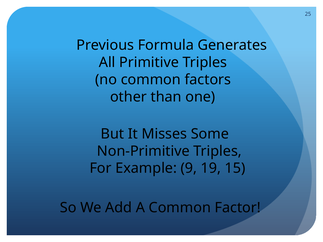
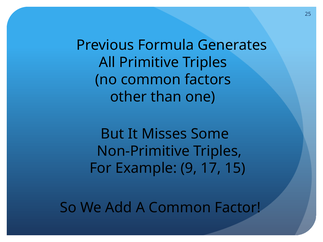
19: 19 -> 17 (211, 168)
